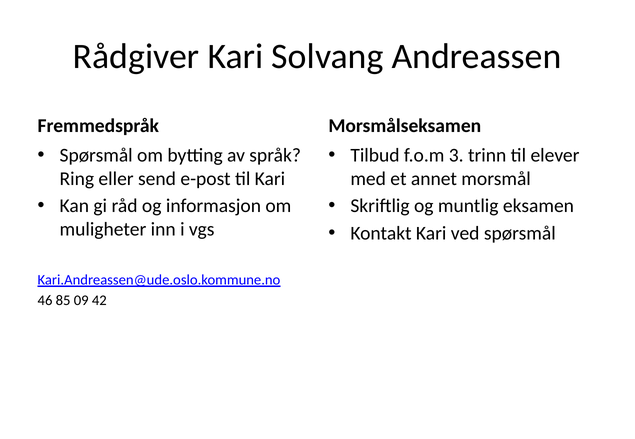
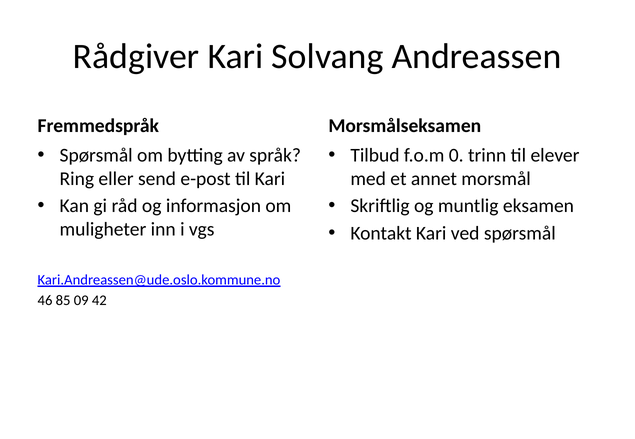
3: 3 -> 0 (456, 155)
